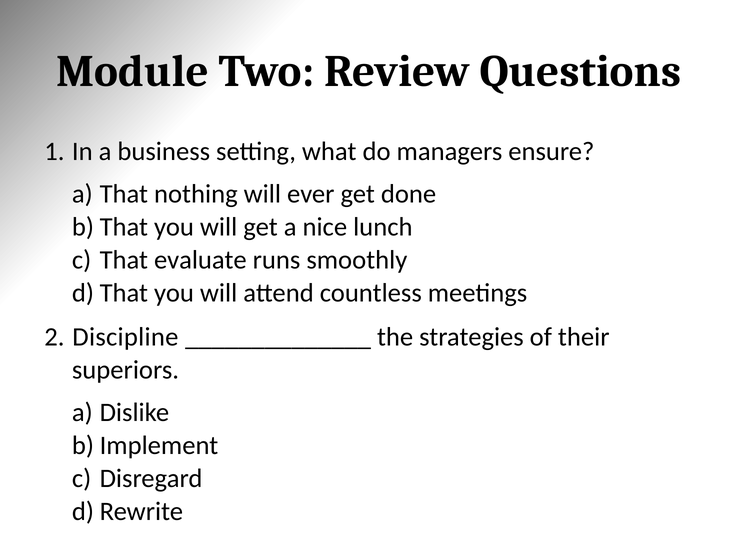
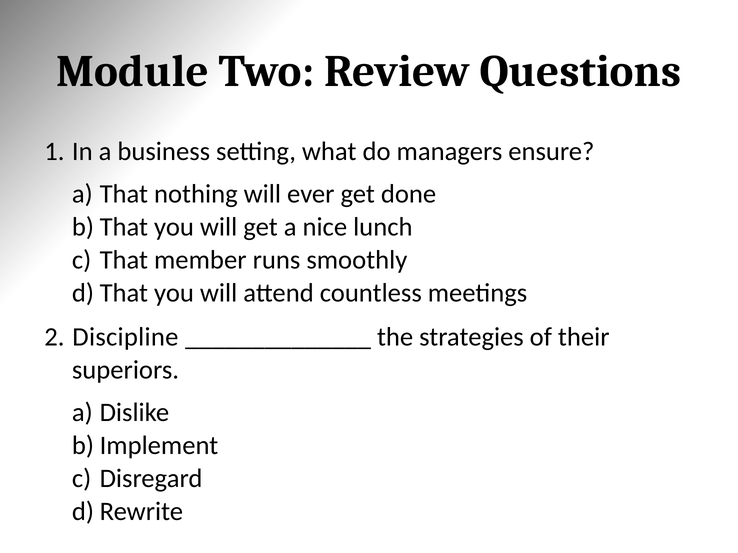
evaluate: evaluate -> member (200, 260)
